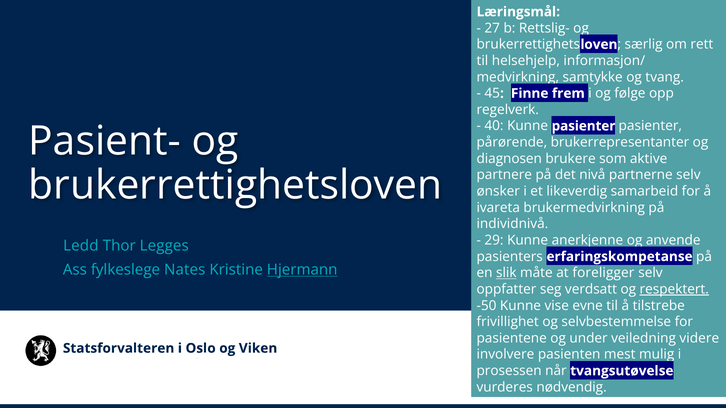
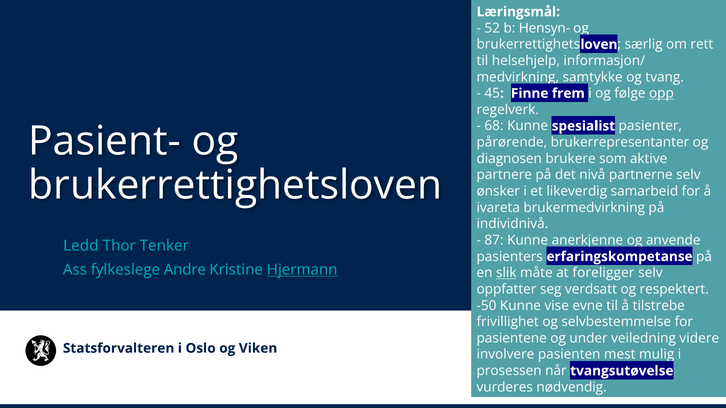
27: 27 -> 52 (492, 28)
Rettslig-: Rettslig- -> Hensyn- (544, 28)
opp underline: none -> present (661, 93)
40: 40 -> 68 (494, 126)
Kunne pasienter: pasienter -> spesialist (583, 126)
29: 29 -> 87 (494, 240)
Legges: Legges -> Tenker (164, 246)
Nates: Nates -> Andre (185, 270)
respektert underline: present -> none (674, 289)
